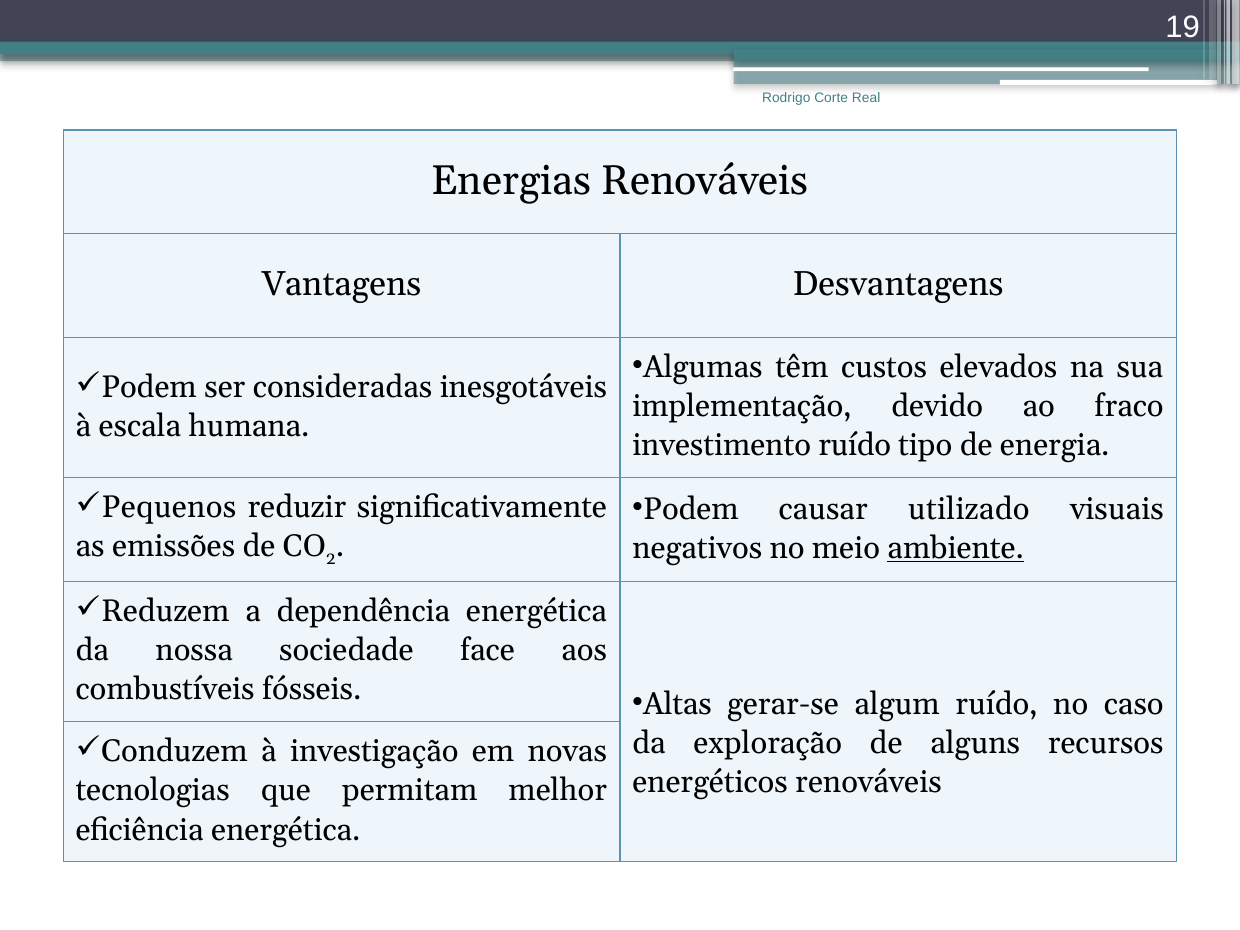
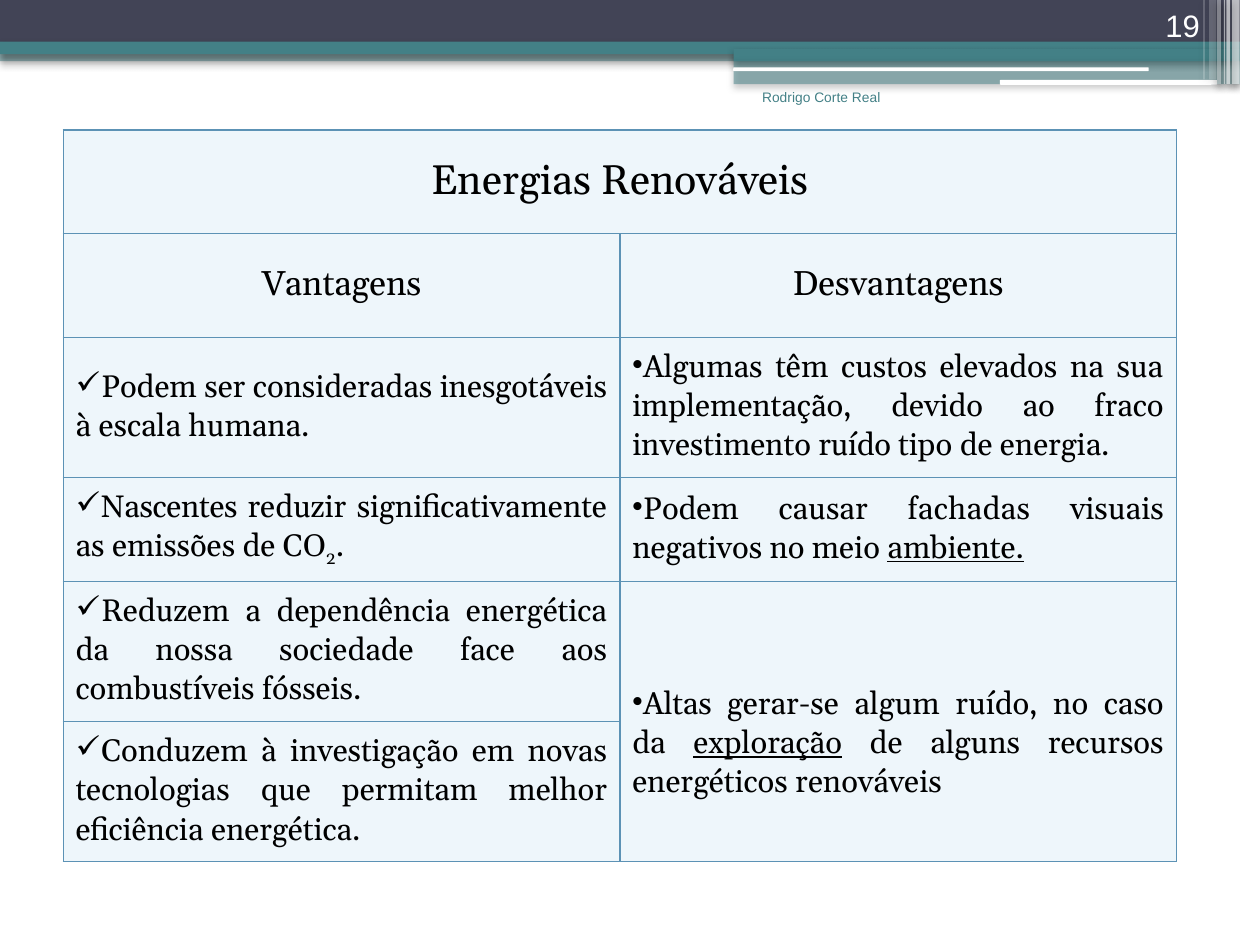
Pequenos: Pequenos -> Nascentes (169, 507)
utilizado: utilizado -> fachadas (969, 509)
exploração underline: none -> present (768, 743)
